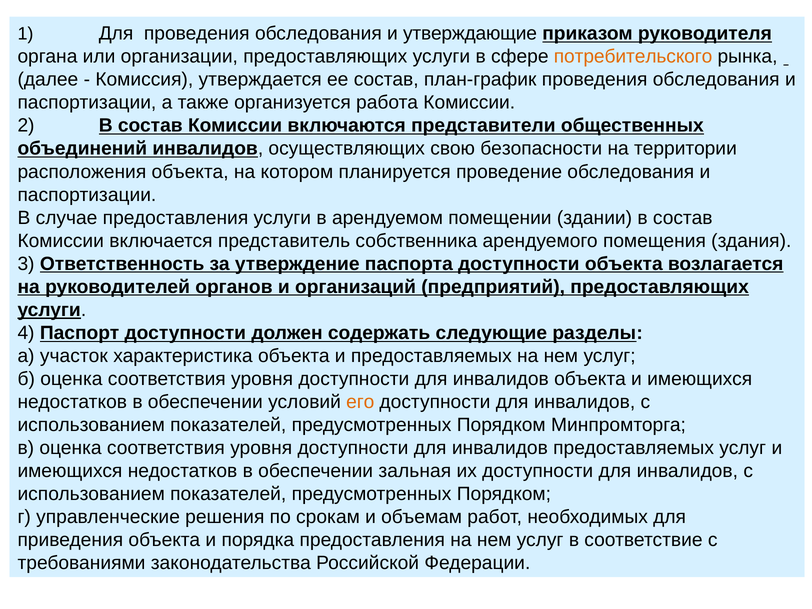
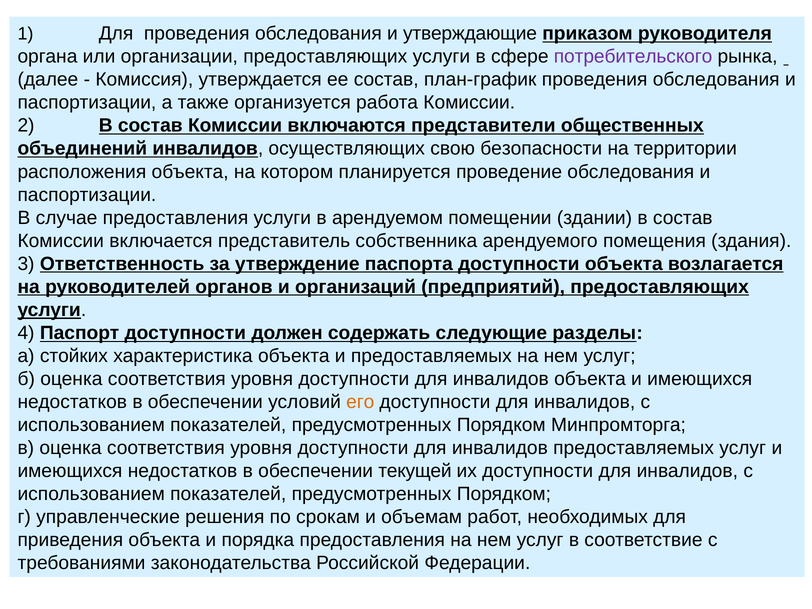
потребительского colour: orange -> purple (633, 57)
участок: участок -> стойких (74, 356)
зальная: зальная -> текущей (415, 471)
